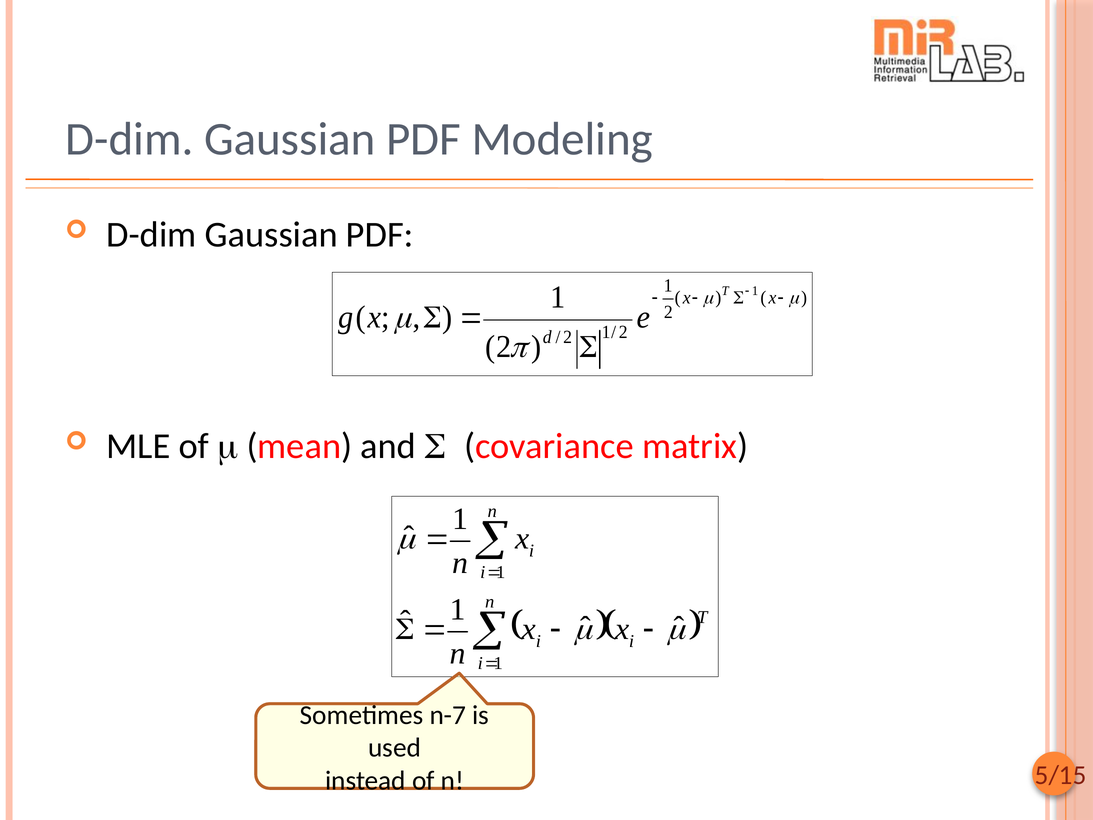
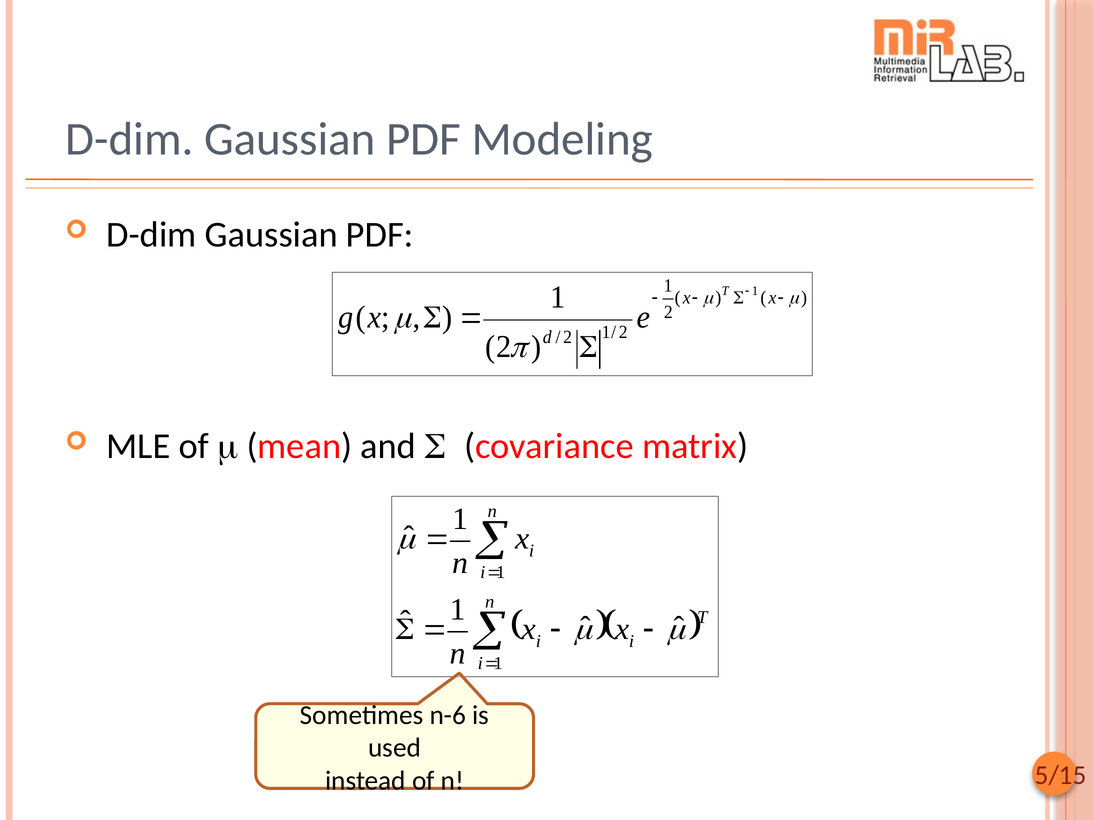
n-7: n-7 -> n-6 (448, 715)
